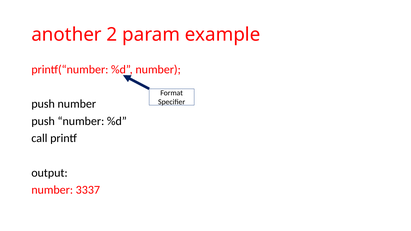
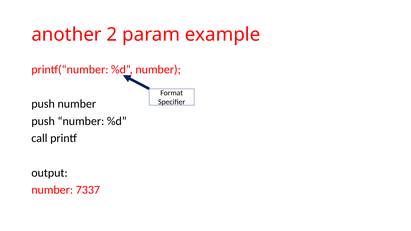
3337: 3337 -> 7337 (88, 190)
